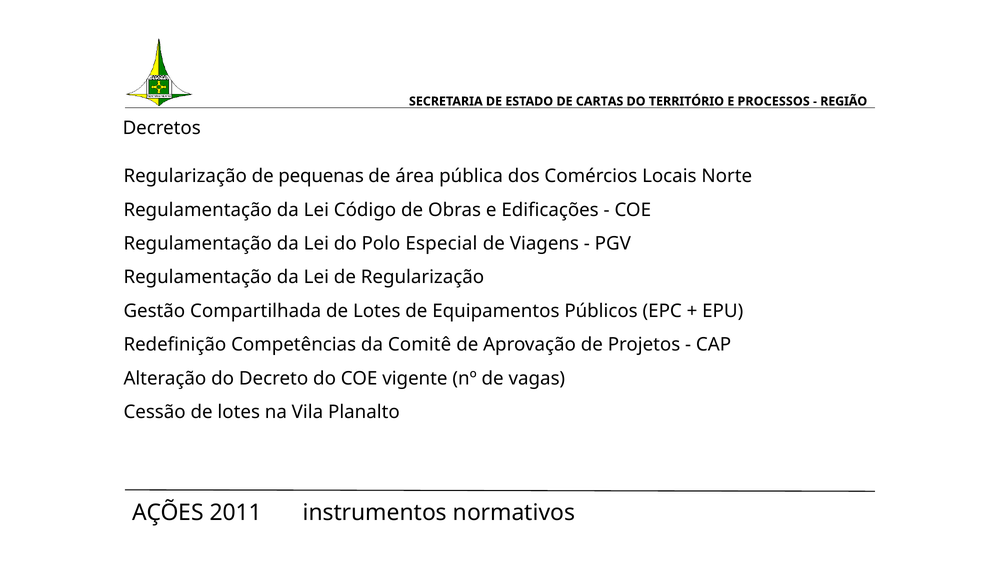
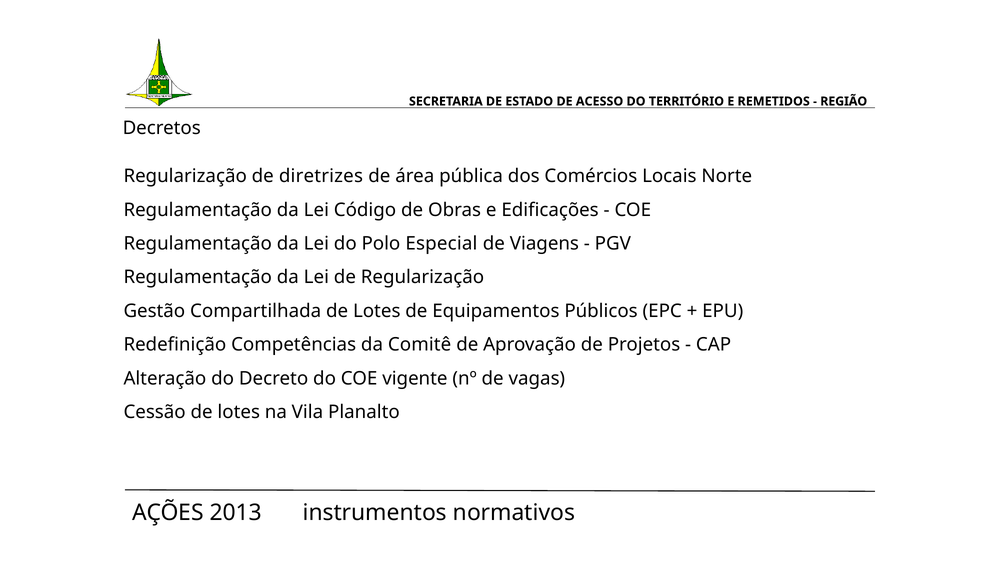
CARTAS: CARTAS -> ACESSO (600, 101)
PROCESSOS: PROCESSOS -> REMETIDOS (774, 101)
pequenas: pequenas -> diretrizes (321, 176)
2011: 2011 -> 2013 (236, 513)
